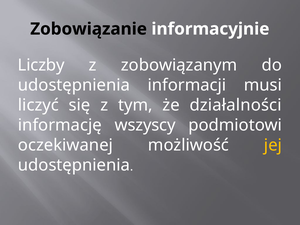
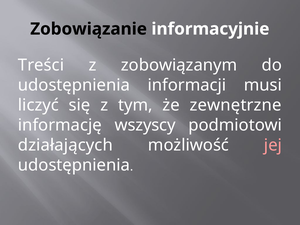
Liczby: Liczby -> Treści (41, 65)
działalności: działalności -> zewnętrzne (236, 105)
oczekiwanej: oczekiwanej -> działających (65, 145)
jej colour: yellow -> pink (273, 145)
